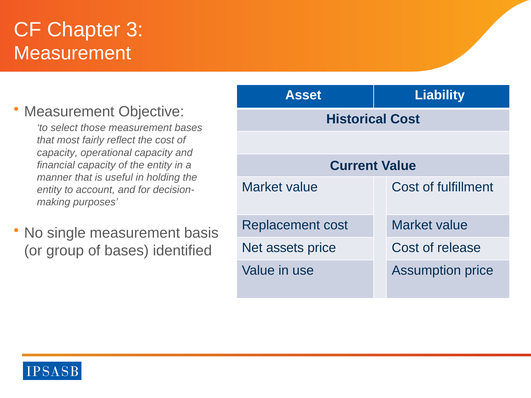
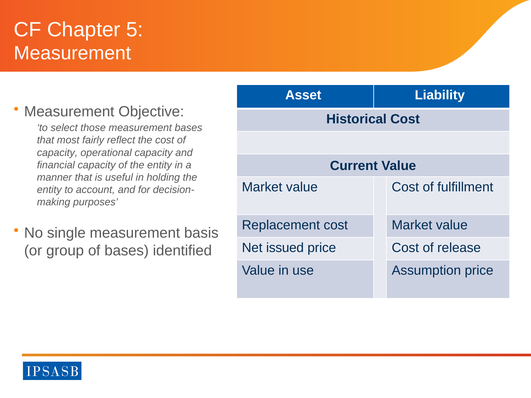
3: 3 -> 5 (135, 30)
assets: assets -> issued (285, 248)
